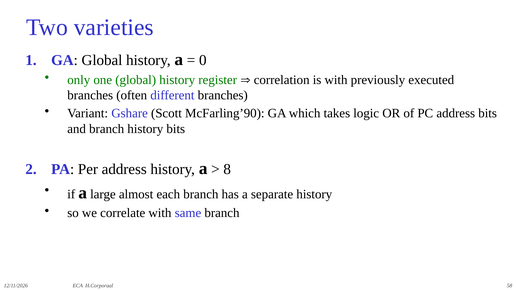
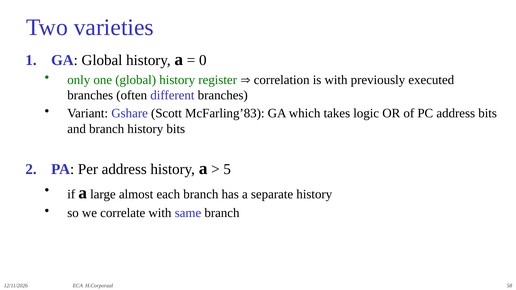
McFarling’90: McFarling’90 -> McFarling’83 (225, 113)
8: 8 -> 5 (227, 169)
